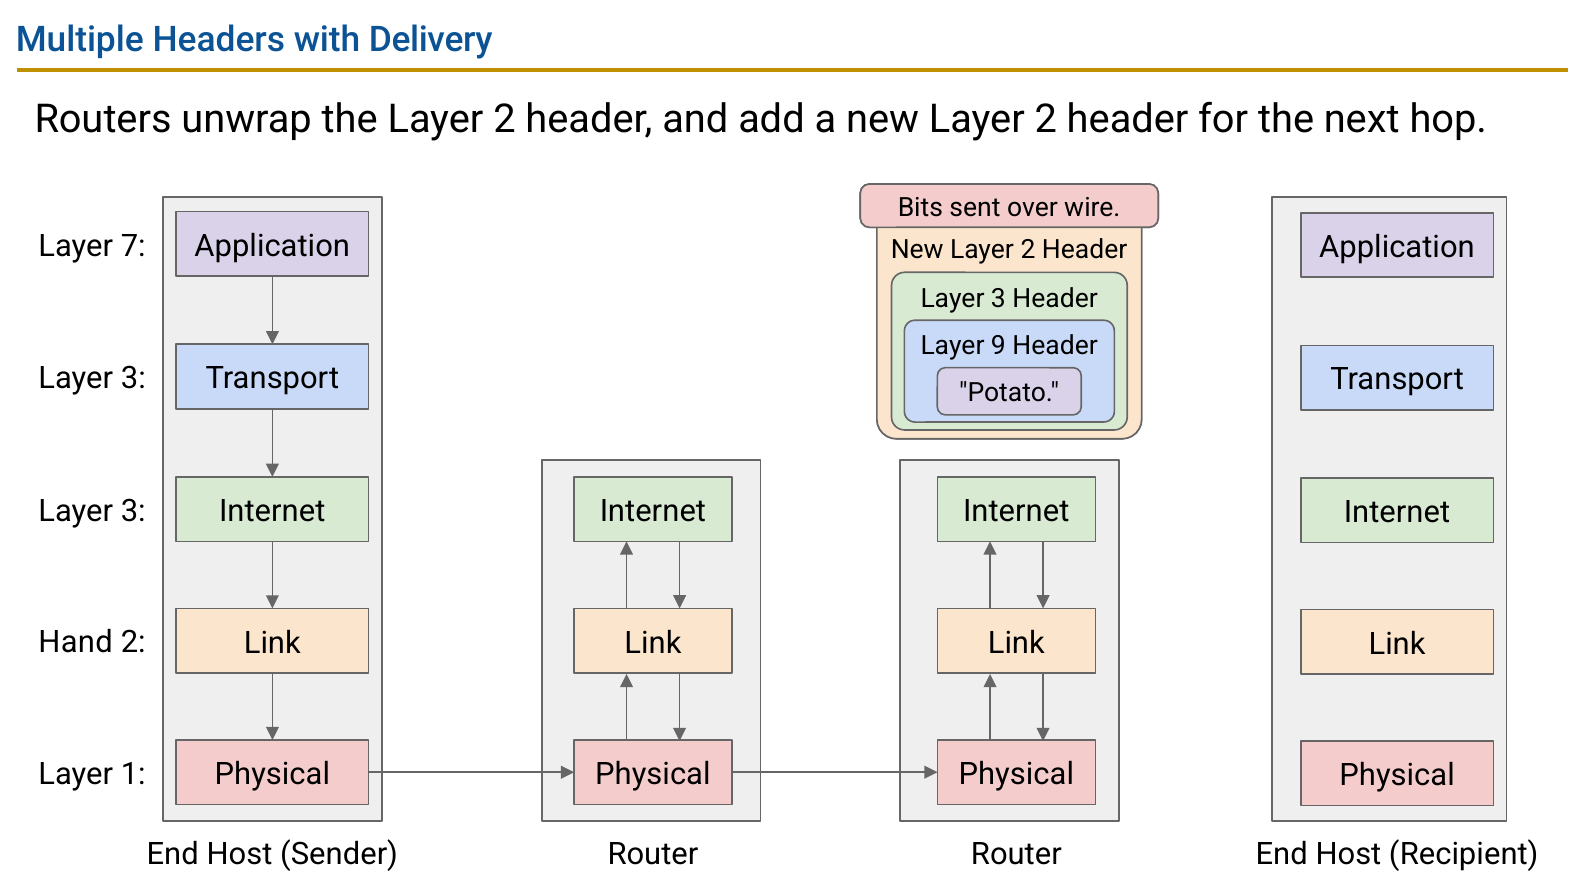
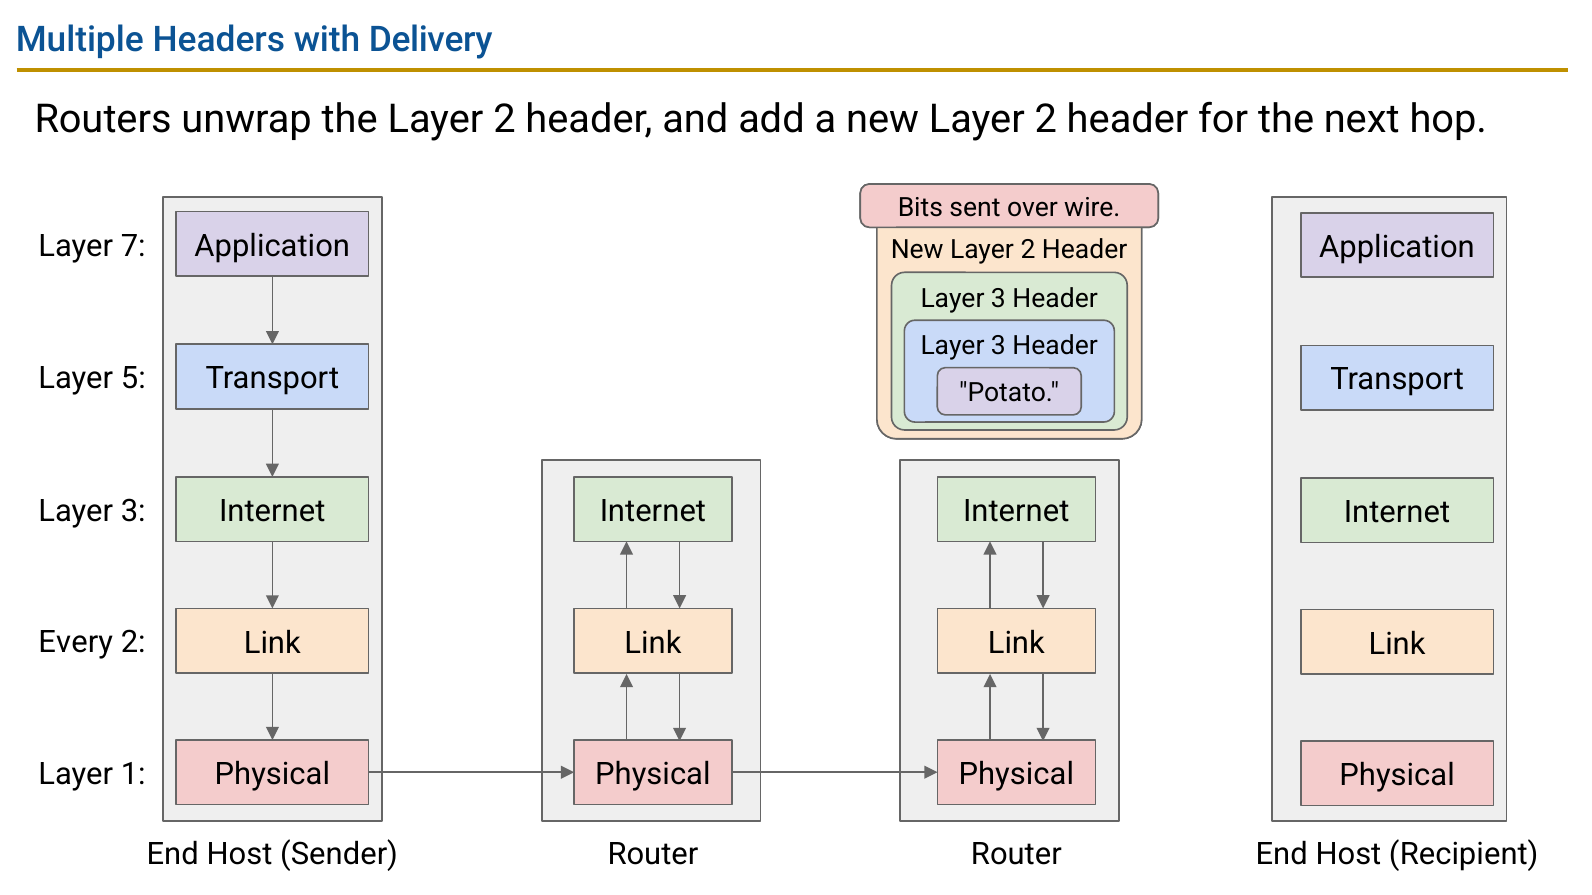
9: 9 -> 3 (998, 346)
3: 3 -> 5 (133, 379)
Hand: Hand -> Every (76, 643)
